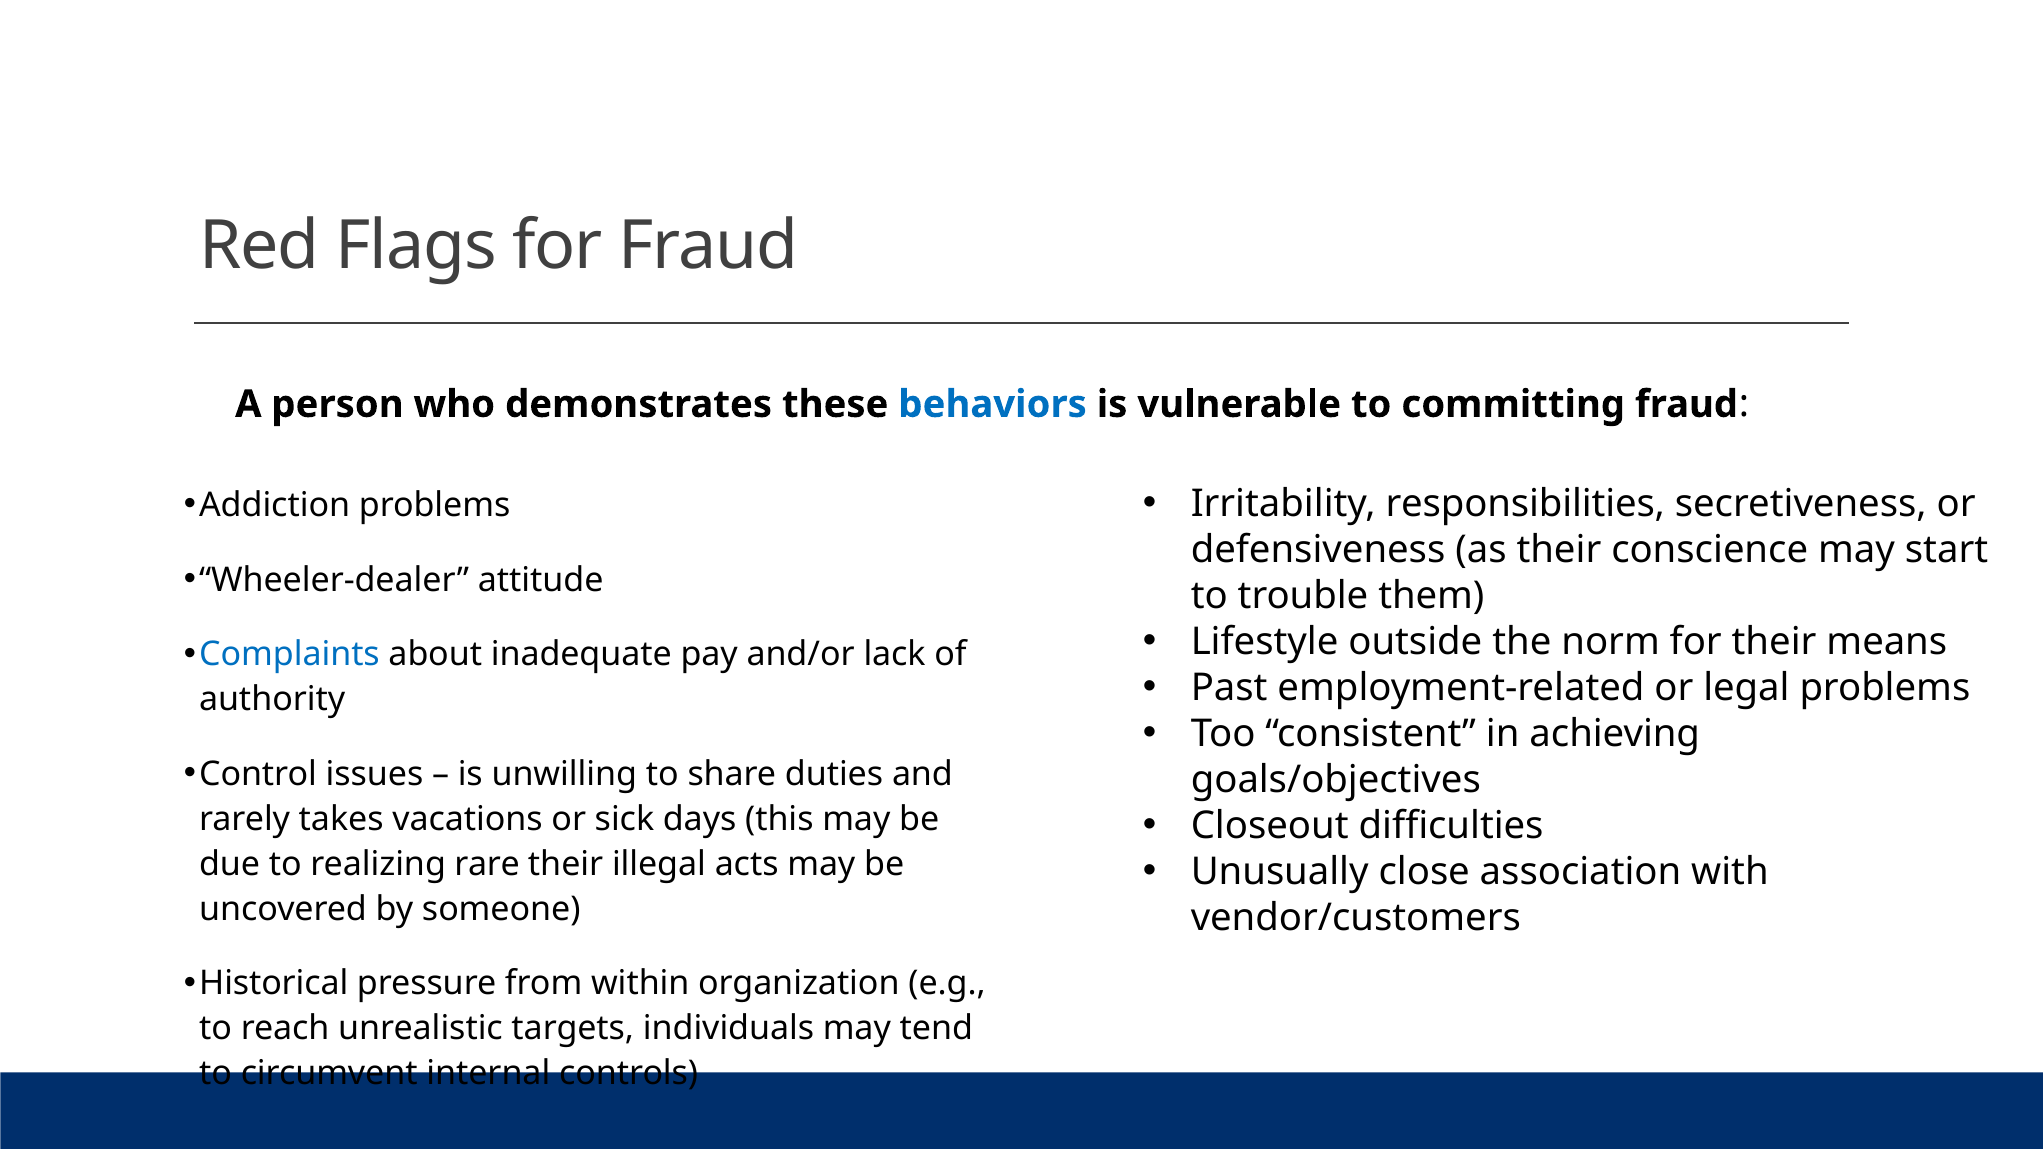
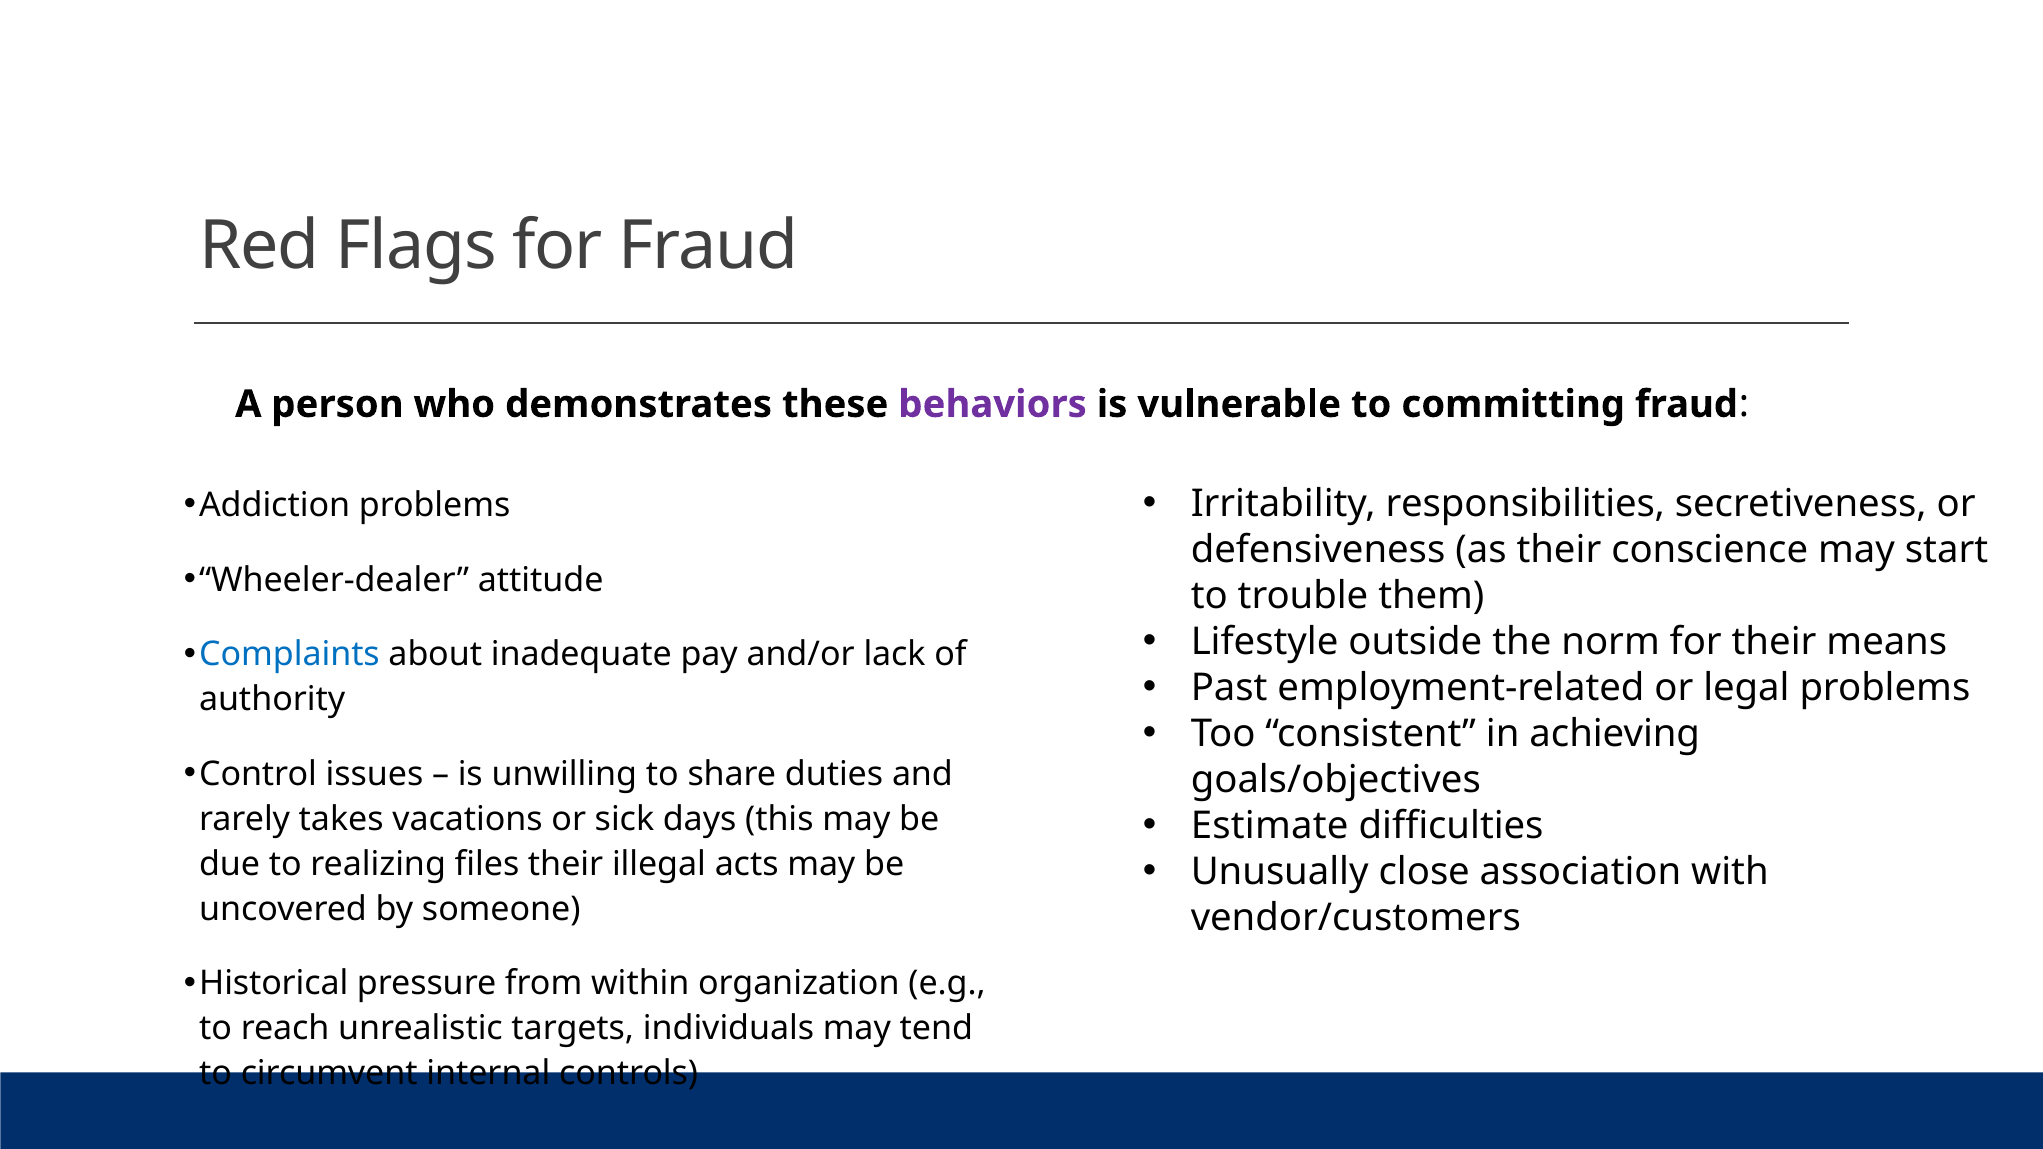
behaviors colour: blue -> purple (993, 404)
Closeout: Closeout -> Estimate (1270, 826)
rare: rare -> files (487, 864)
